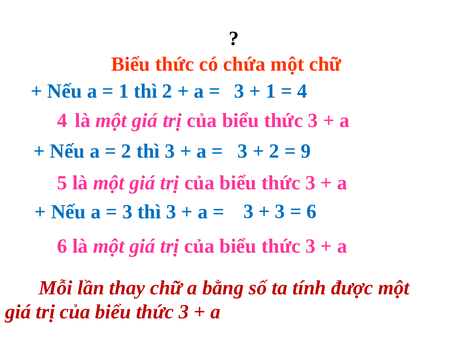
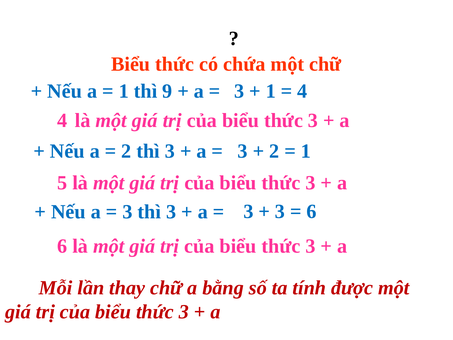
thì 2: 2 -> 9 (167, 91)
9: 9 -> 1 (306, 151)
